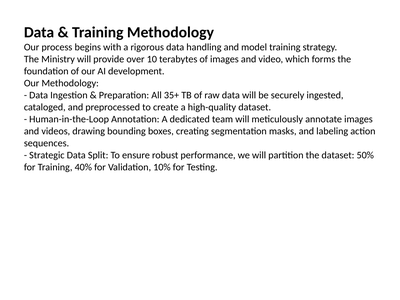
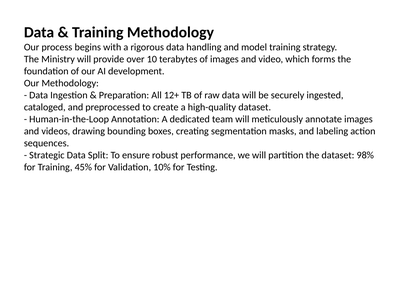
35+: 35+ -> 12+ (172, 95)
50%: 50% -> 98% (365, 155)
40%: 40% -> 45% (83, 167)
